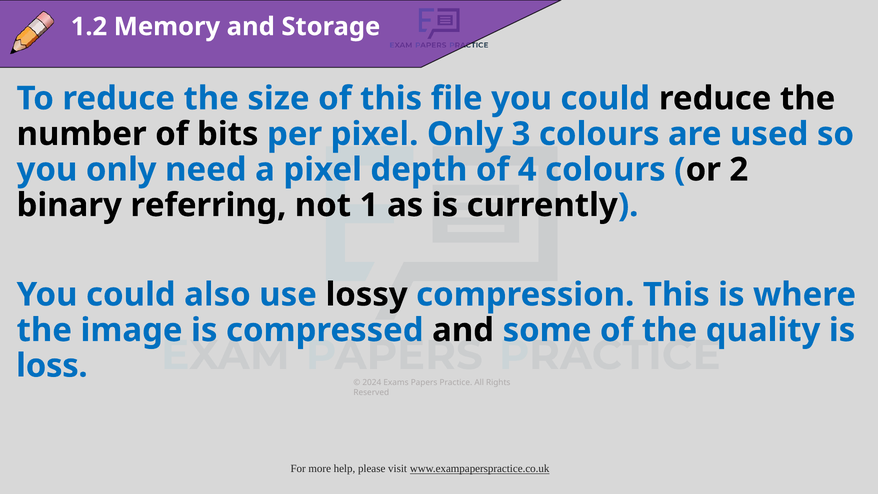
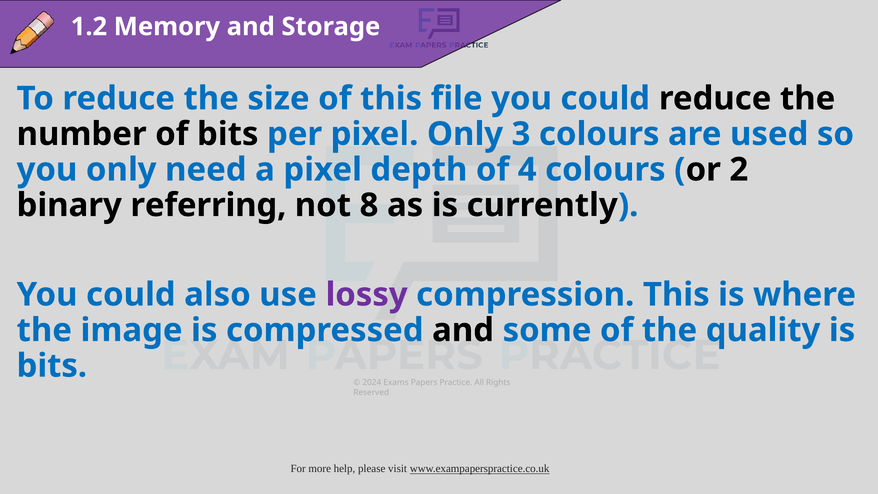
1: 1 -> 8 (369, 205)
lossy colour: black -> purple (367, 295)
loss: loss -> bits (52, 366)
